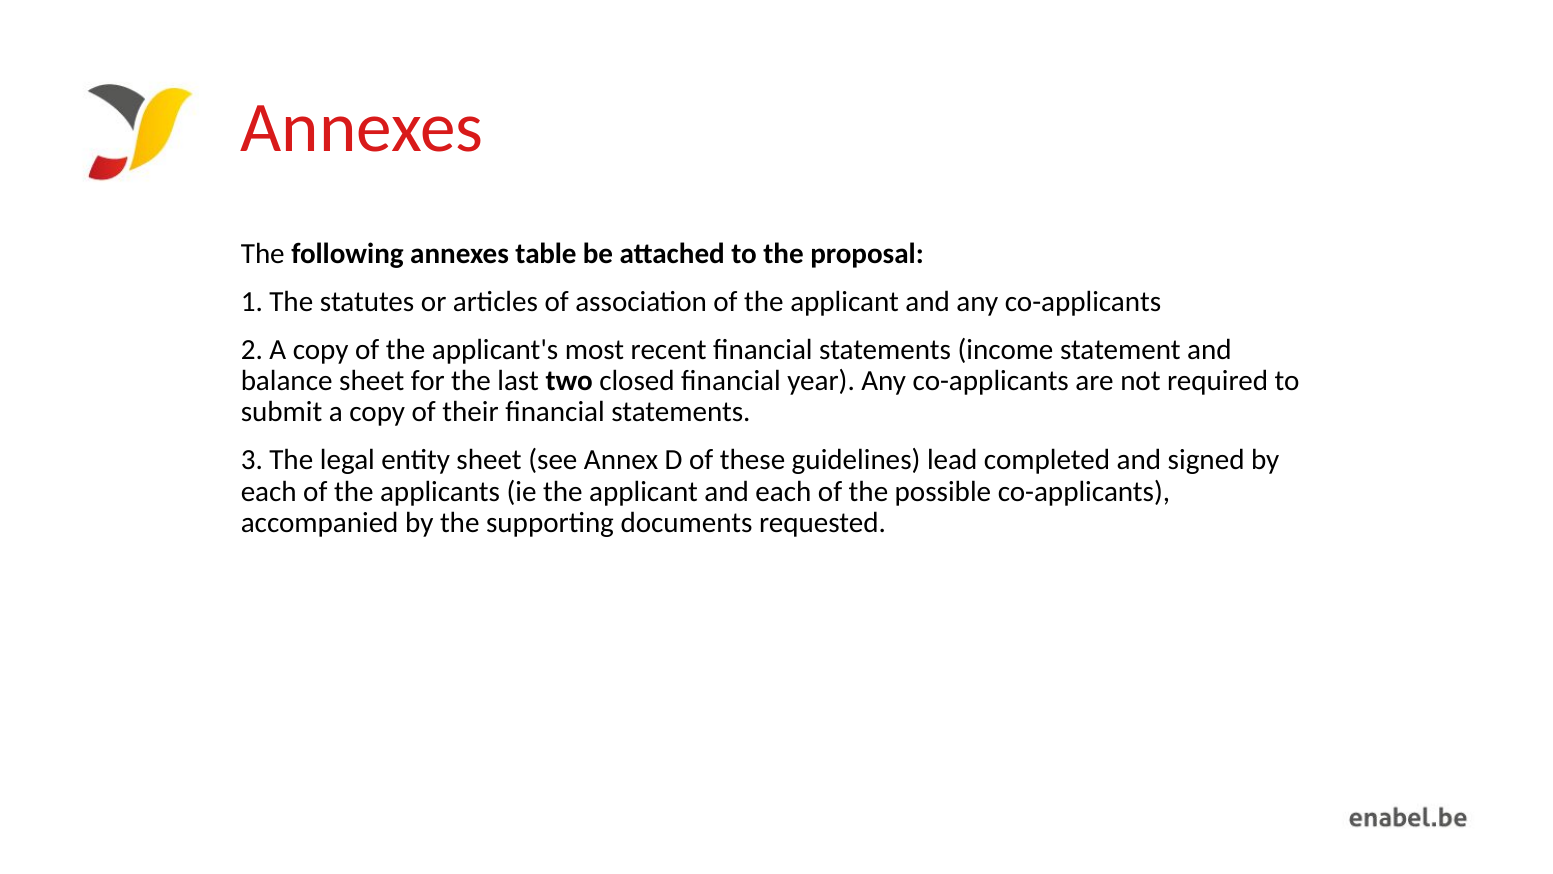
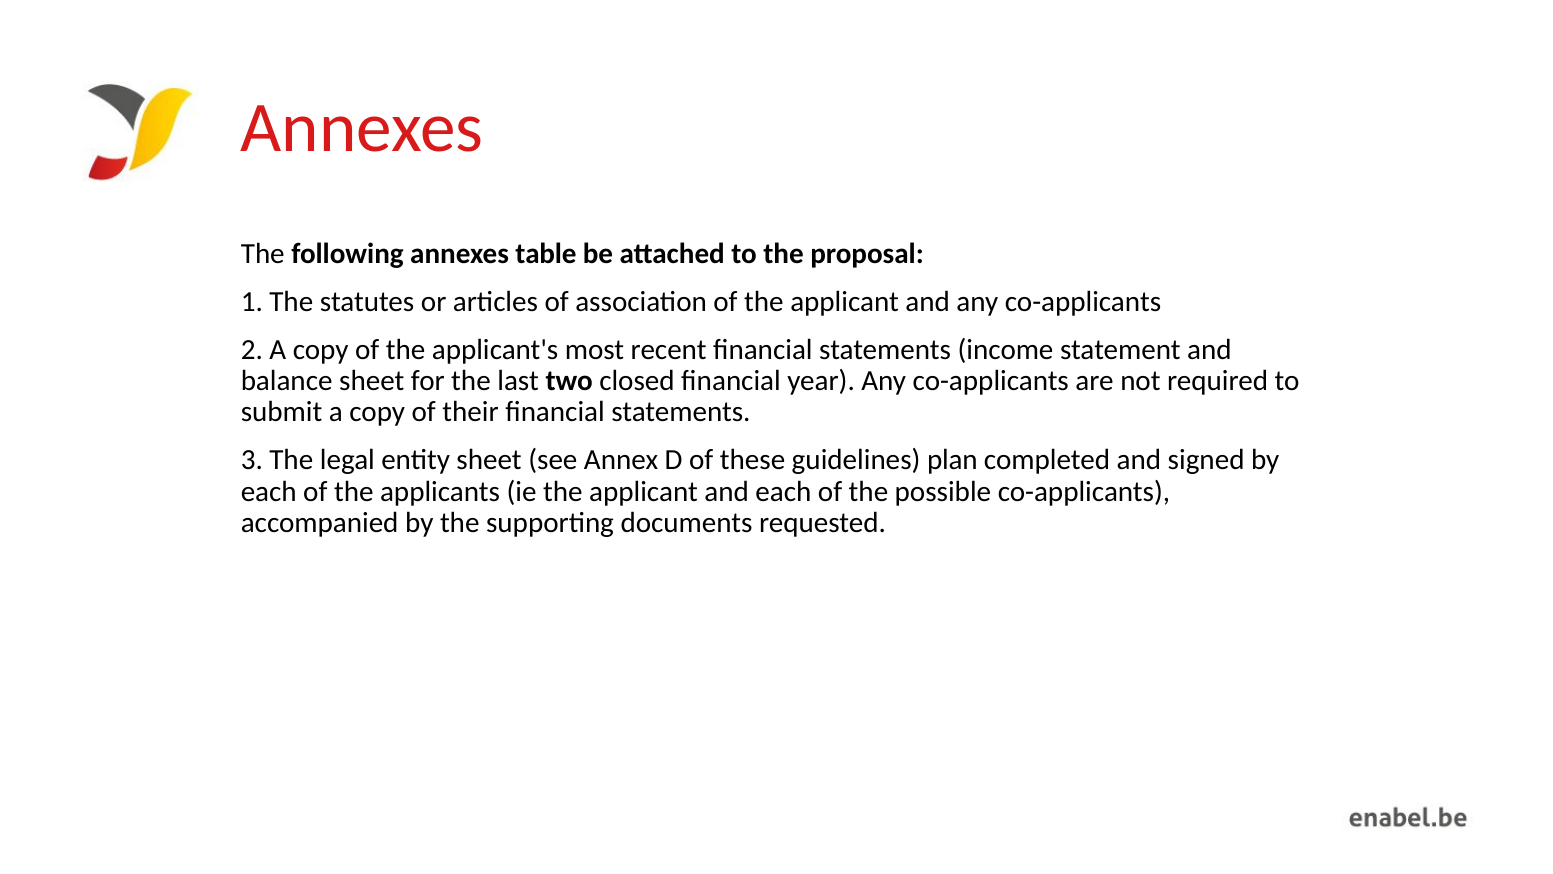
lead: lead -> plan (952, 460)
